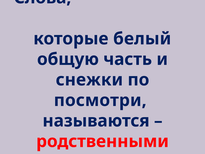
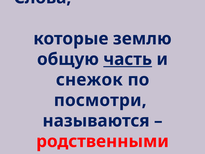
белый: белый -> землю (142, 39)
часть underline: none -> present (128, 59)
снежки: снежки -> снежок (89, 80)
